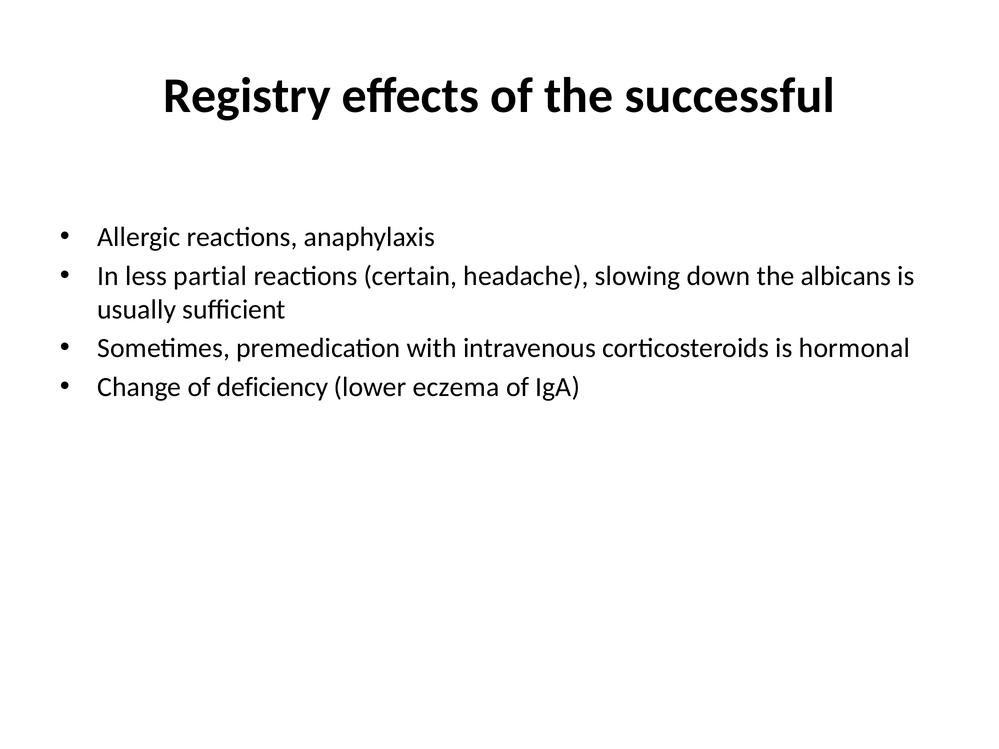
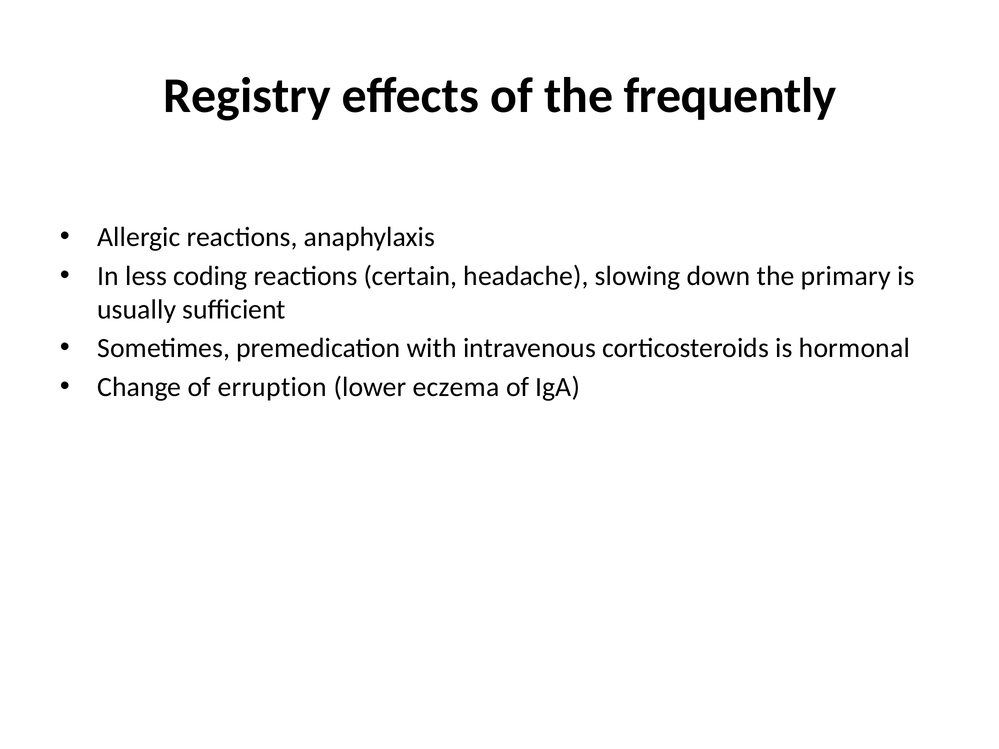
successful: successful -> frequently (730, 96)
partial: partial -> coding (210, 276)
albicans: albicans -> primary (846, 276)
deficiency: deficiency -> erruption (272, 387)
